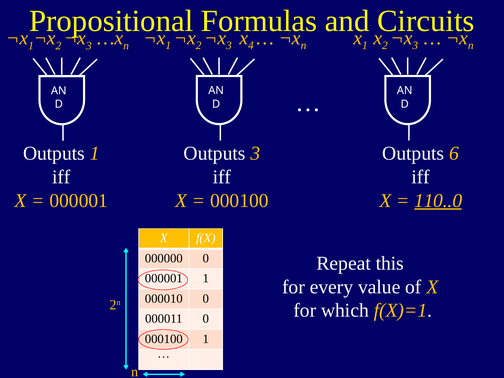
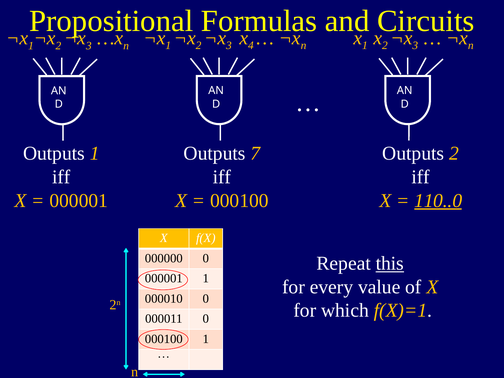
Outputs 3: 3 -> 7 (255, 154)
Outputs 6: 6 -> 2 (454, 154)
this underline: none -> present (390, 263)
